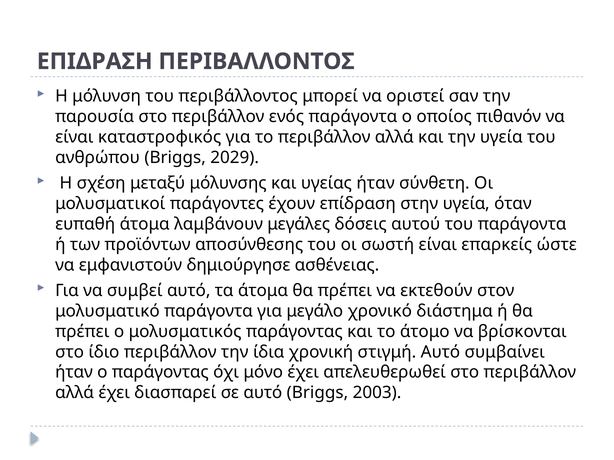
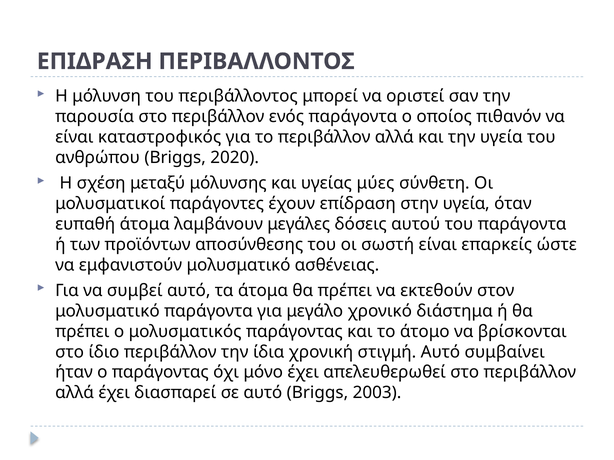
2029: 2029 -> 2020 (235, 158)
υγείας ήταν: ήταν -> μύες (375, 183)
εμφανιστούν δημιούργησε: δημιούργησε -> μολυσματικό (239, 265)
